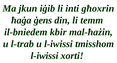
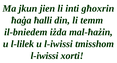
iġib: iġib -> jien (47, 8)
ġens: ġens -> ħalli (43, 20)
kbir: kbir -> iżda (58, 32)
l-trab: l-trab -> l-lilek (22, 44)
